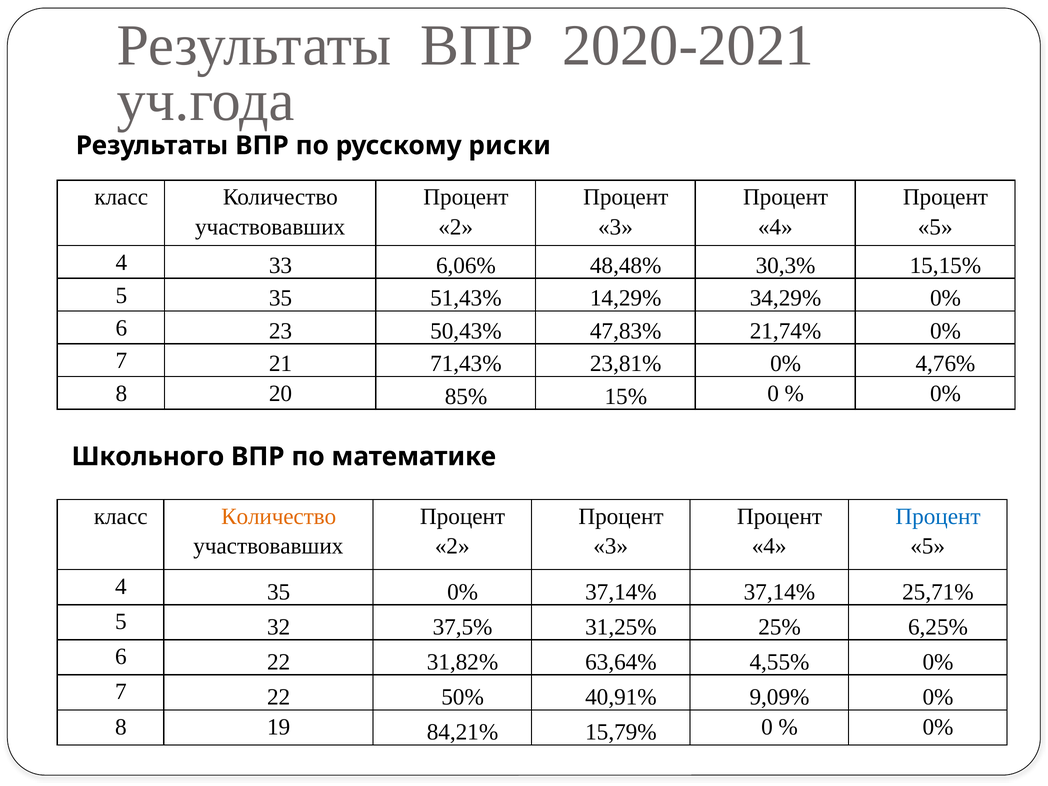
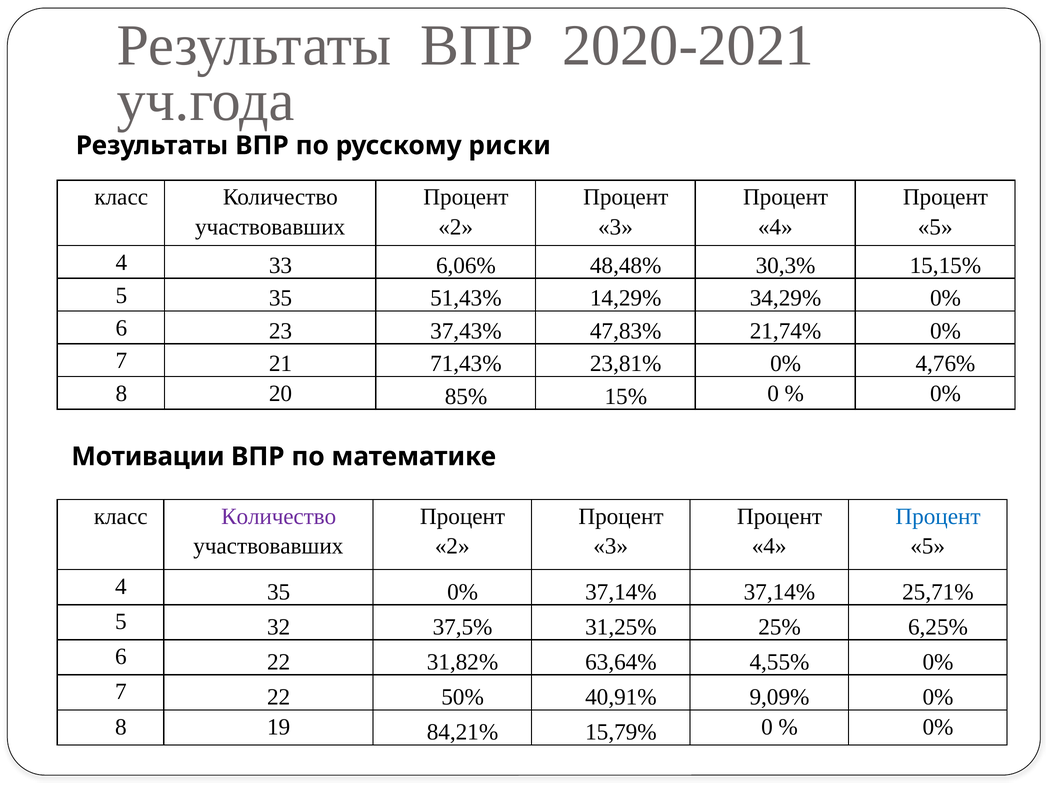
50,43%: 50,43% -> 37,43% (466, 331)
Школьного: Школьного -> Мотивации (148, 457)
Количество colour: orange -> purple (279, 516)
